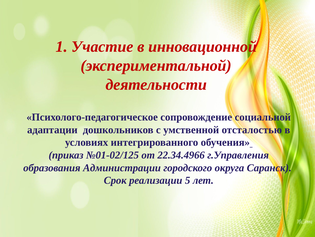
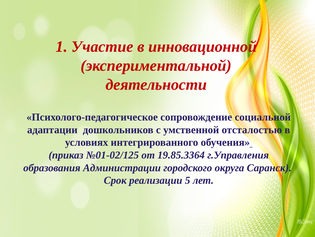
22.34.4966: 22.34.4966 -> 19.85.3364 (181, 155)
